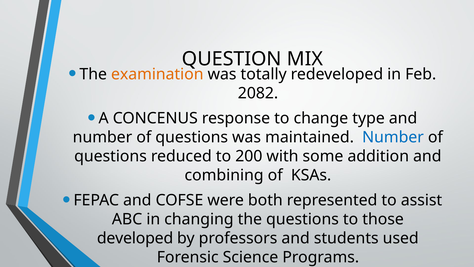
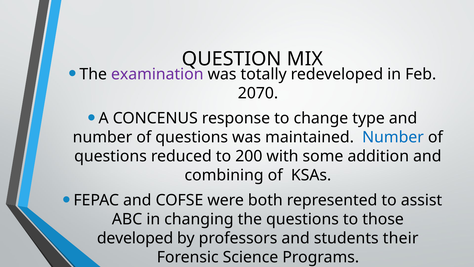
examination colour: orange -> purple (157, 74)
2082: 2082 -> 2070 (258, 93)
used: used -> their (401, 238)
